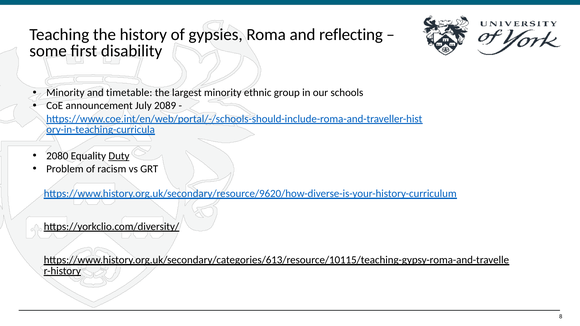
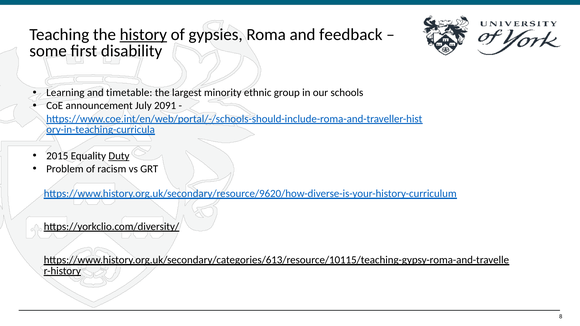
history underline: none -> present (143, 35)
reflecting: reflecting -> feedback (351, 35)
Minority: Minority -> Learning (65, 93)
2089: 2089 -> 2091 (165, 106)
2080: 2080 -> 2015 (57, 156)
